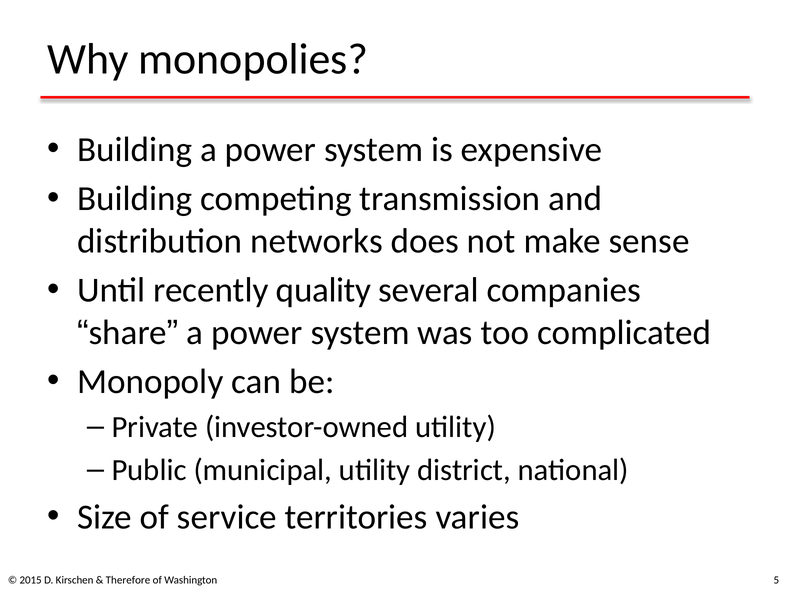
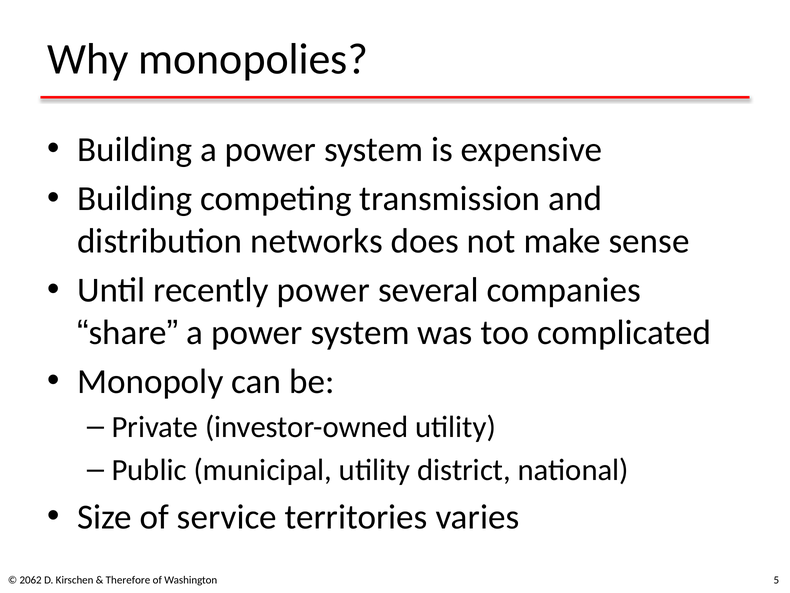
recently quality: quality -> power (323, 290)
2015: 2015 -> 2062 (31, 580)
